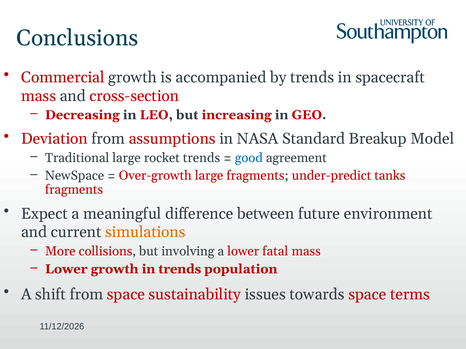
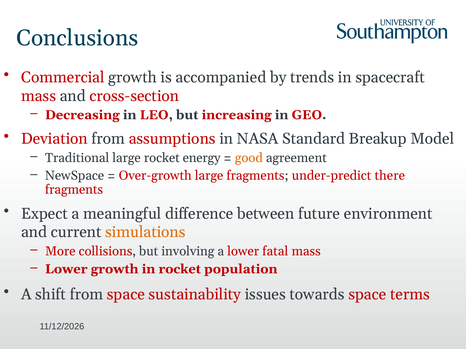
rocket trends: trends -> energy (202, 158)
good colour: blue -> orange (249, 158)
tanks: tanks -> there (390, 176)
in trends: trends -> rocket (180, 269)
